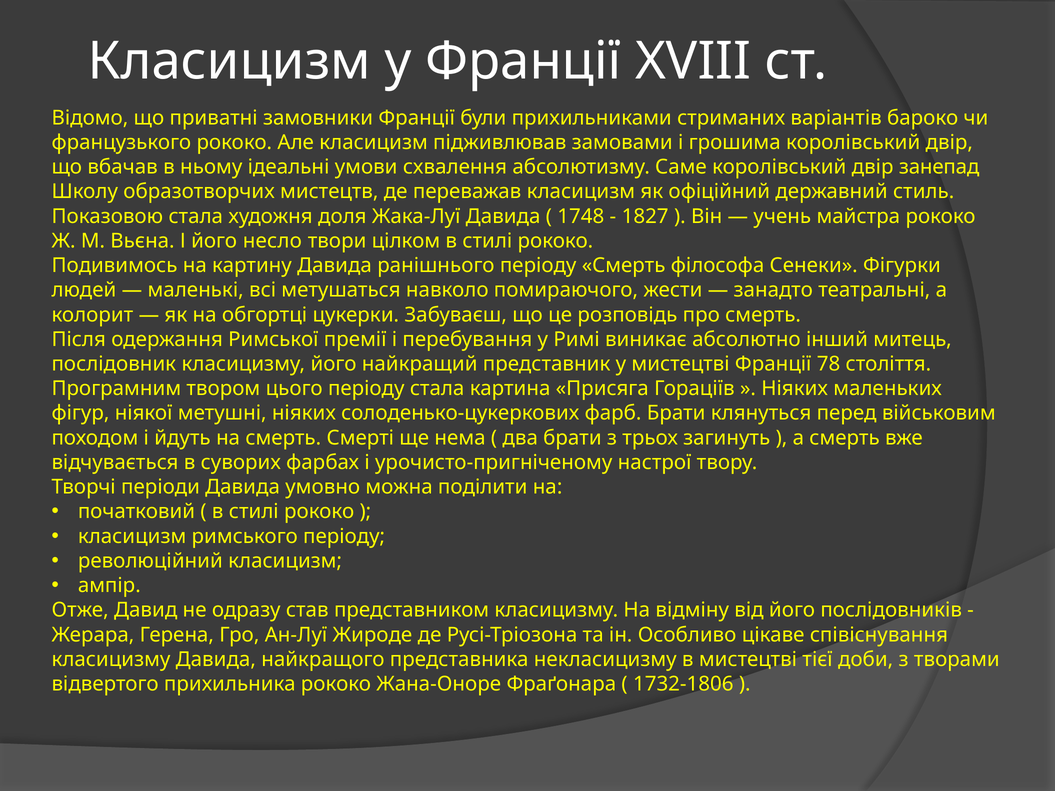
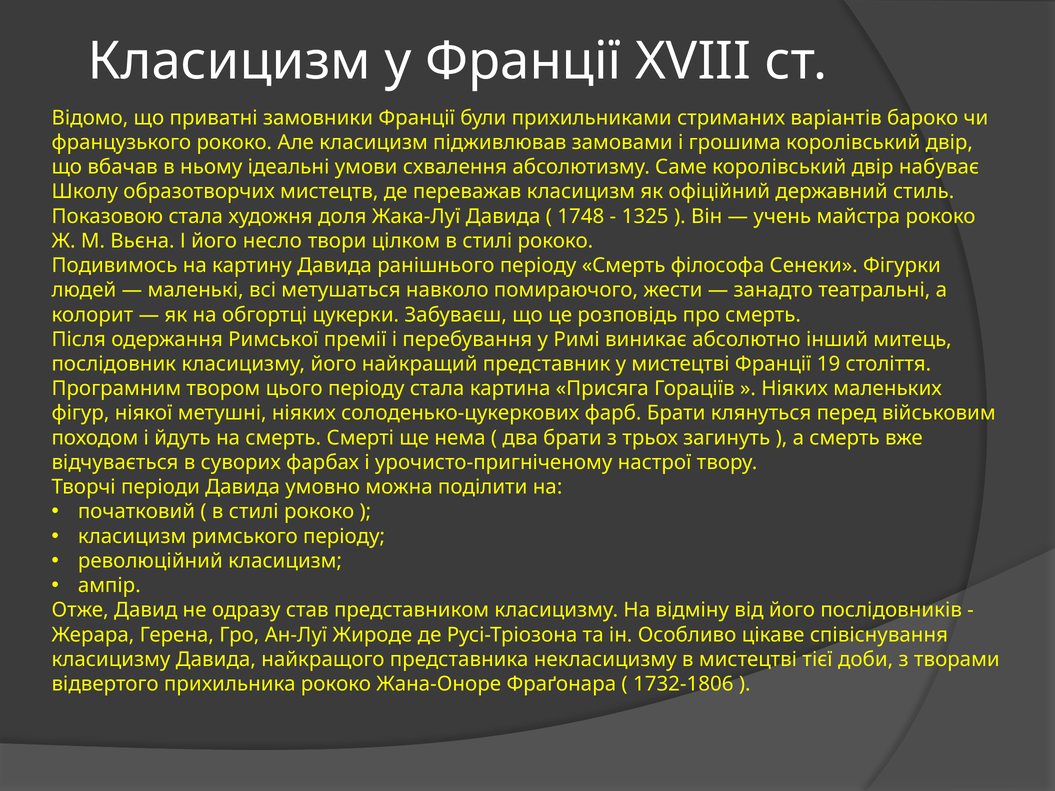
занепад: занепад -> набуває (939, 167)
1827: 1827 -> 1325 (645, 216)
78: 78 -> 19 (829, 364)
